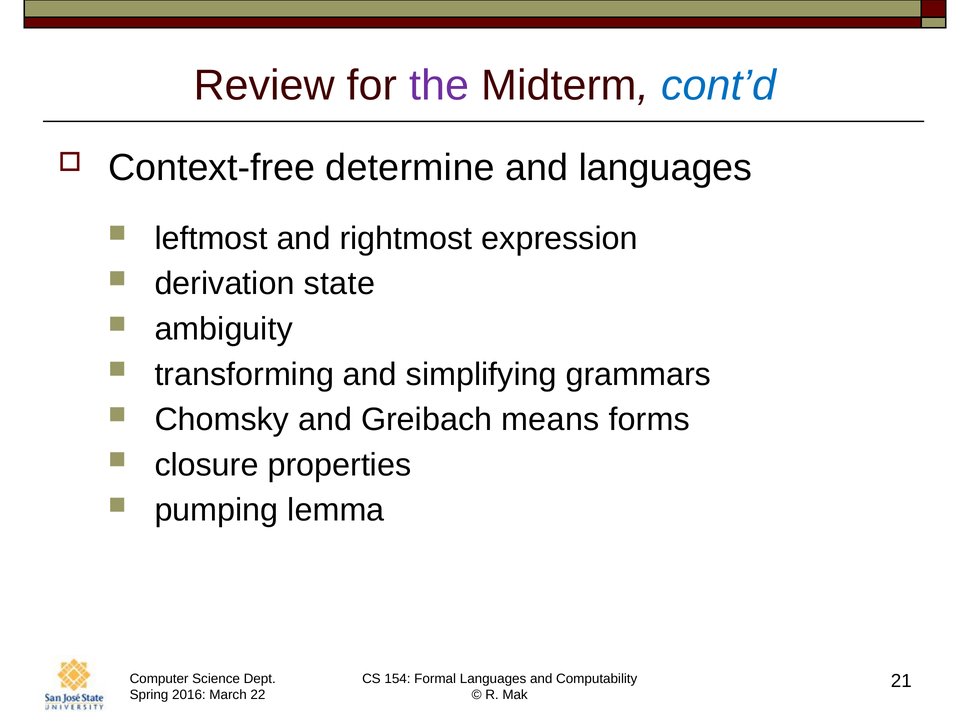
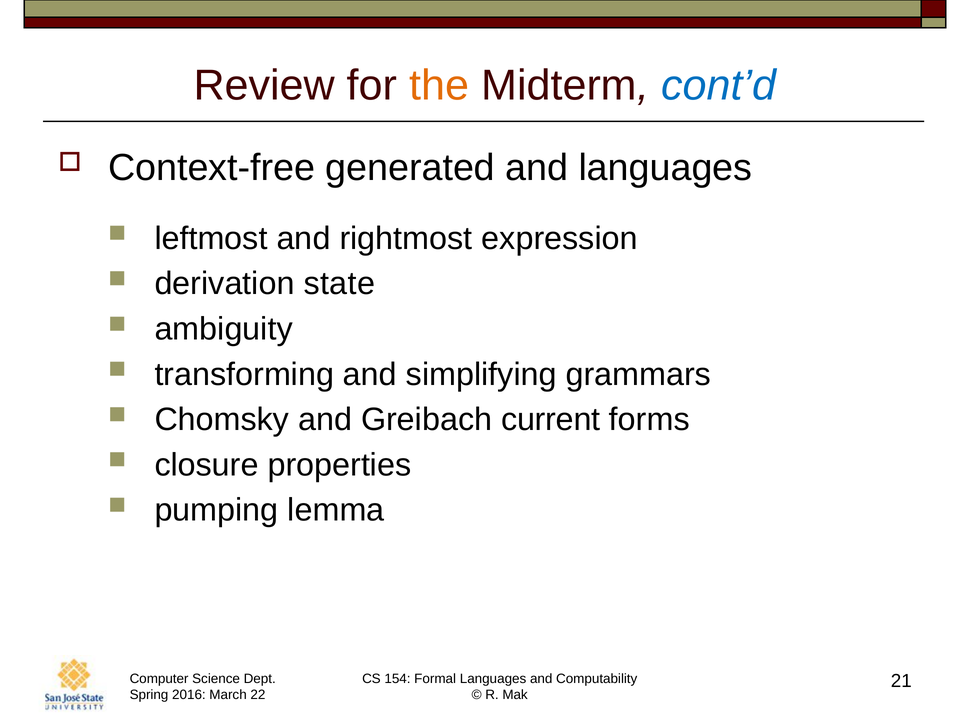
the colour: purple -> orange (439, 85)
determine: determine -> generated (410, 168)
means: means -> current (551, 419)
